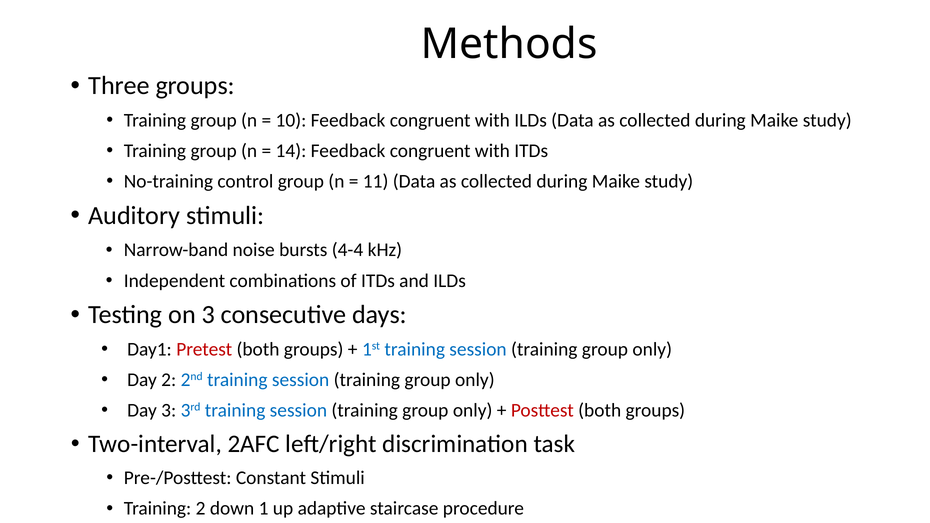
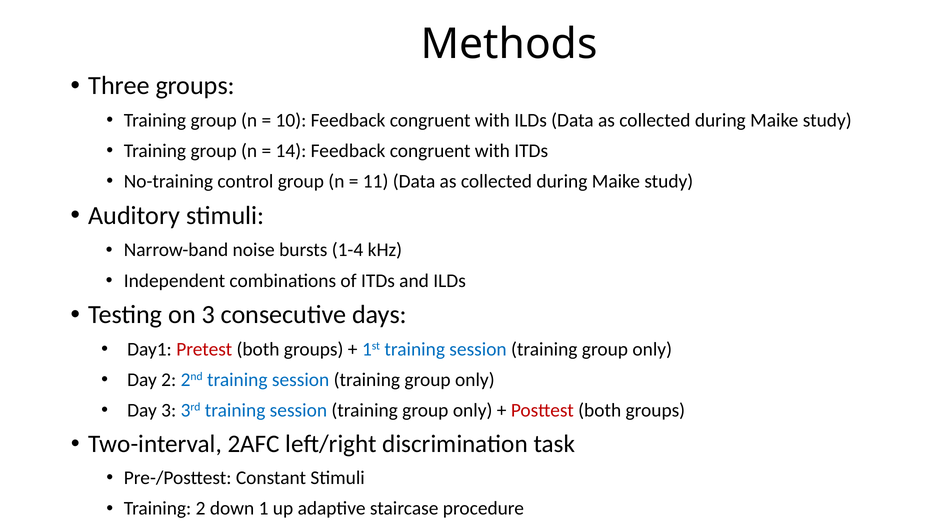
4-4: 4-4 -> 1-4 (348, 250)
